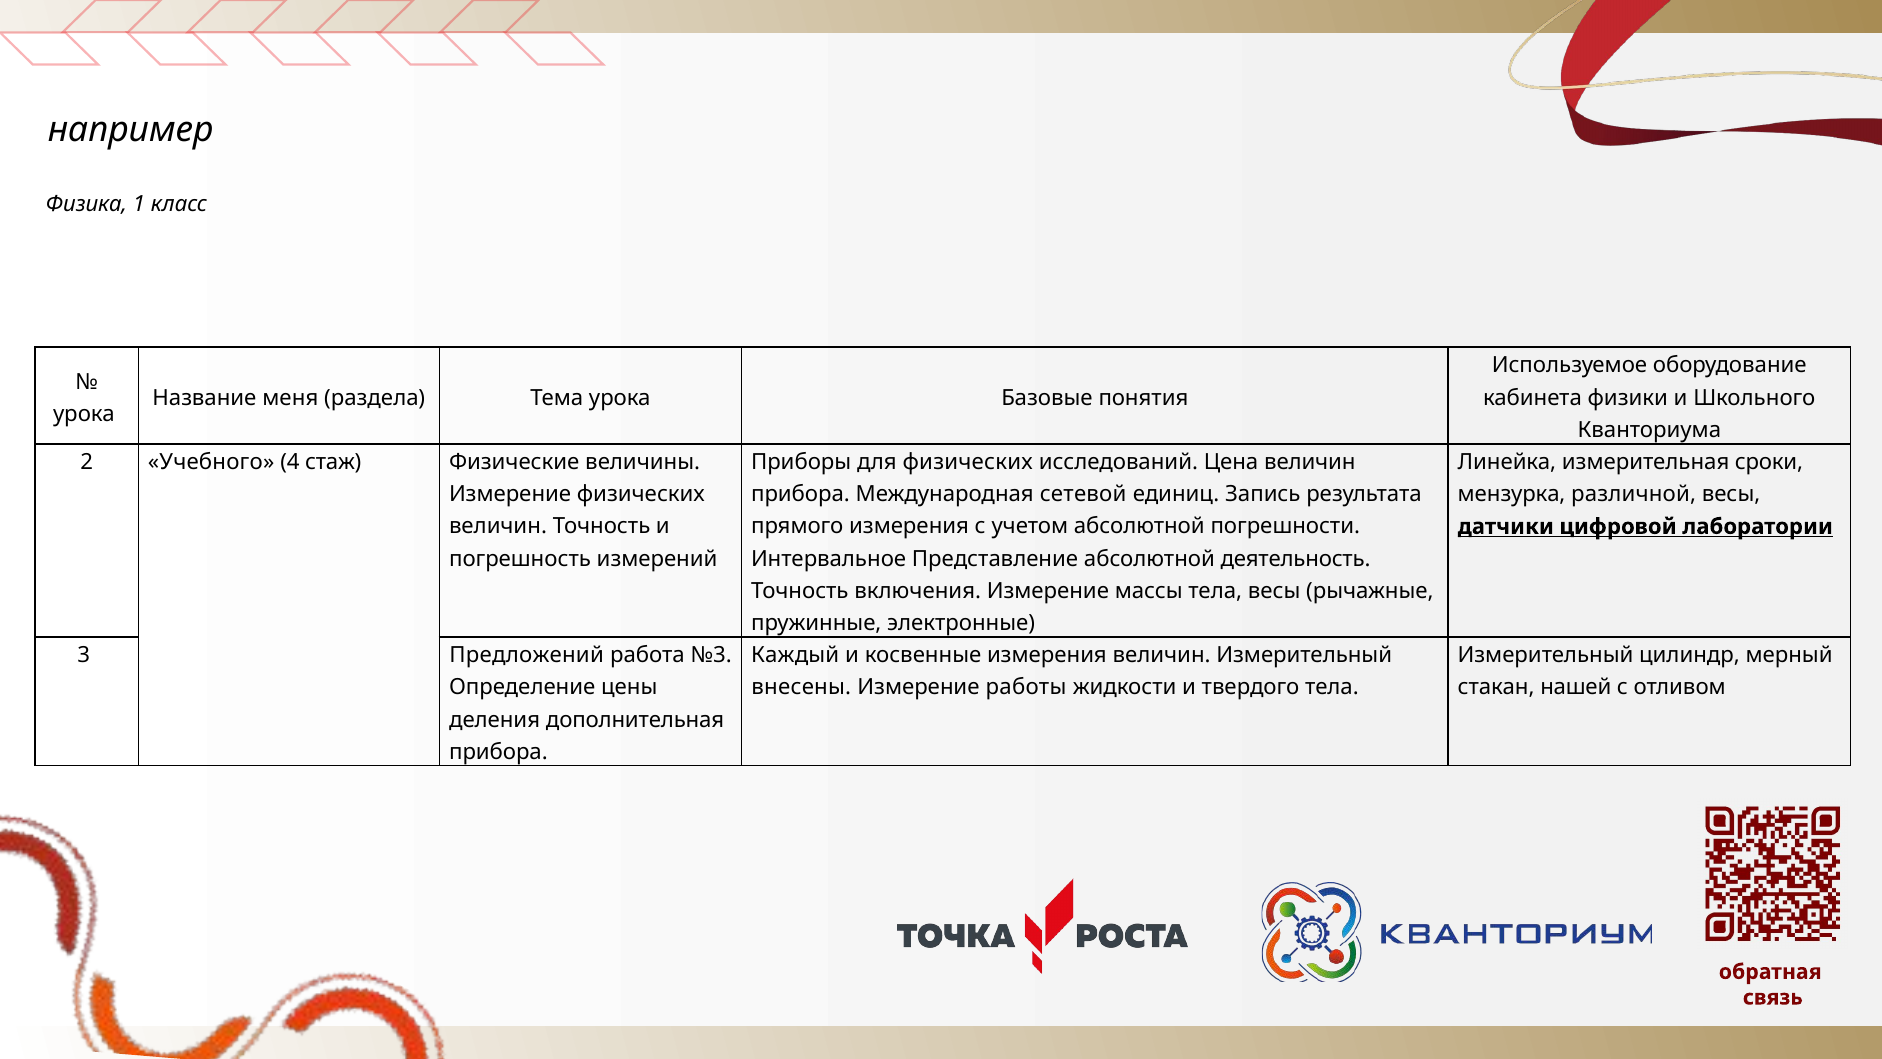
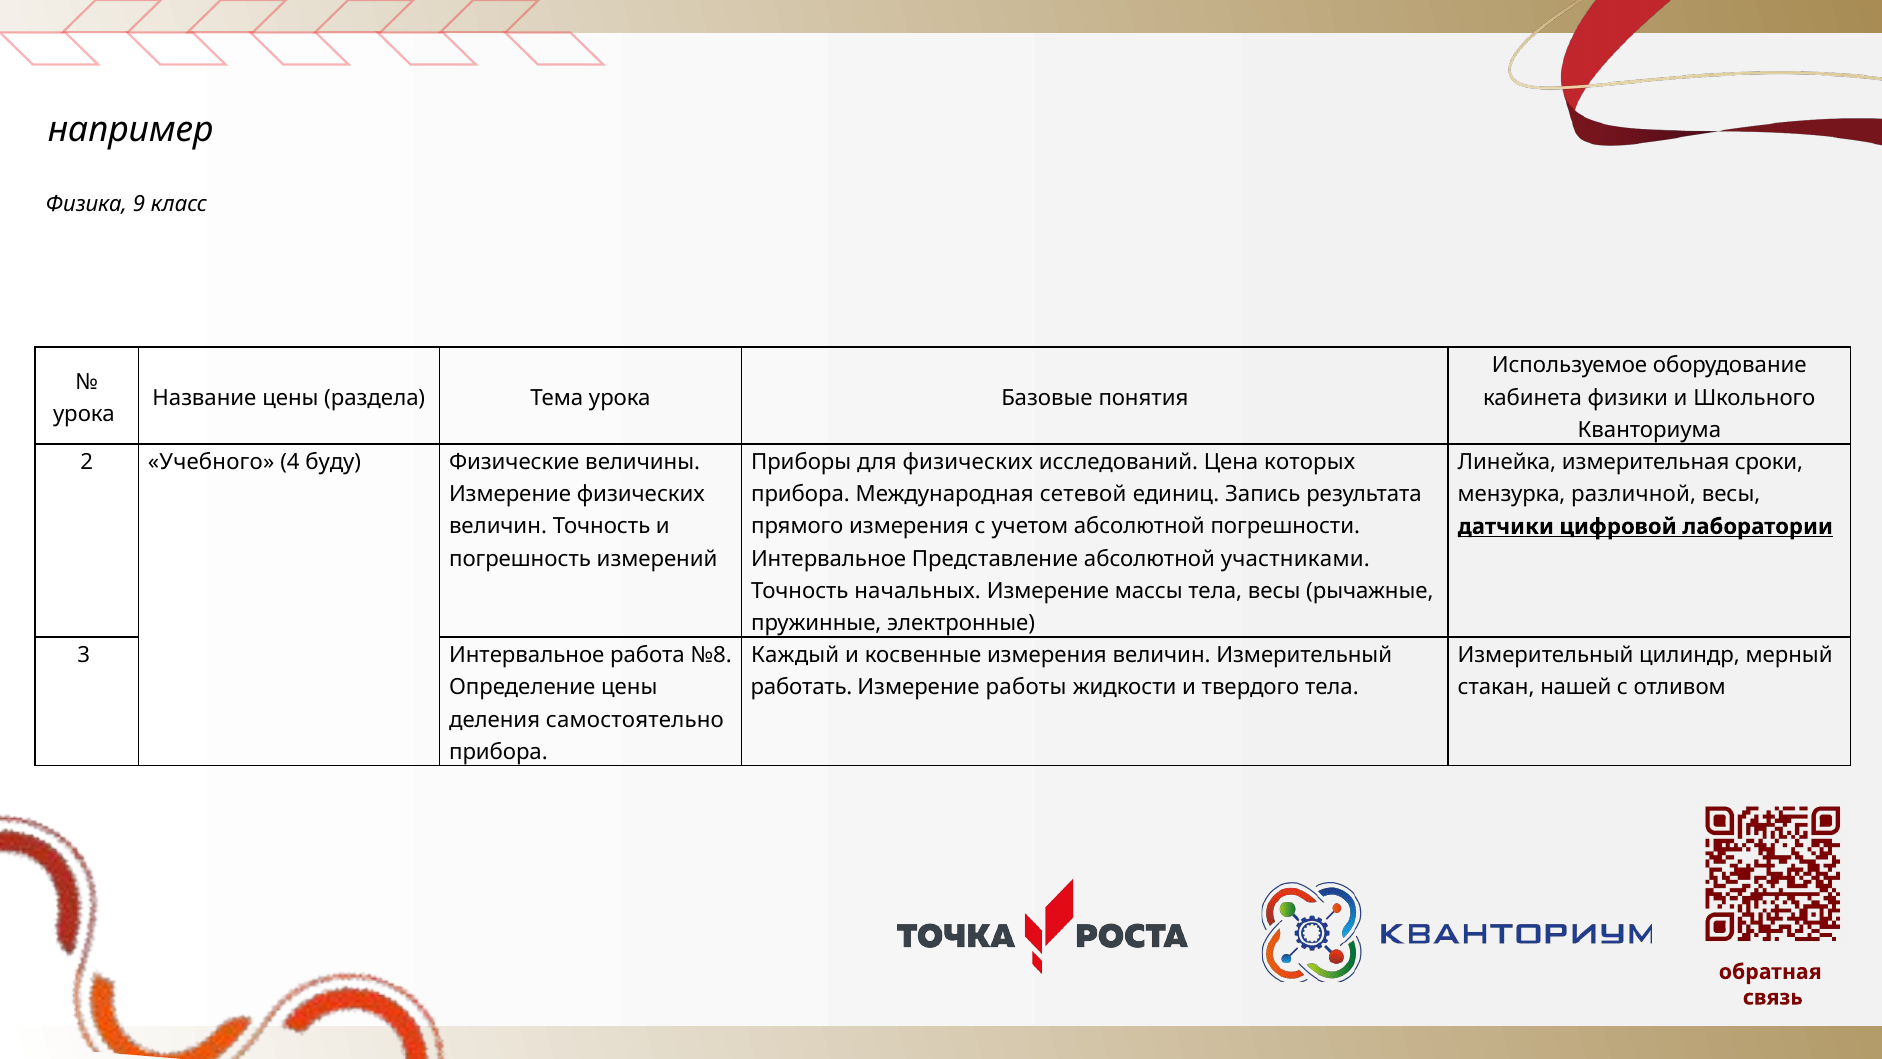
1: 1 -> 9 (139, 204)
Название меня: меня -> цены (290, 398)
стаж: стаж -> буду (333, 462)
Цена величин: величин -> которых (1310, 462)
деятельность: деятельность -> участниками (1295, 559)
включения: включения -> начальных (918, 591)
3 Предложений: Предложений -> Интервальное (527, 655)
№3: №3 -> №8 (711, 655)
внесены: внесены -> работать (802, 687)
дополнительная: дополнительная -> самостоятельно (635, 719)
